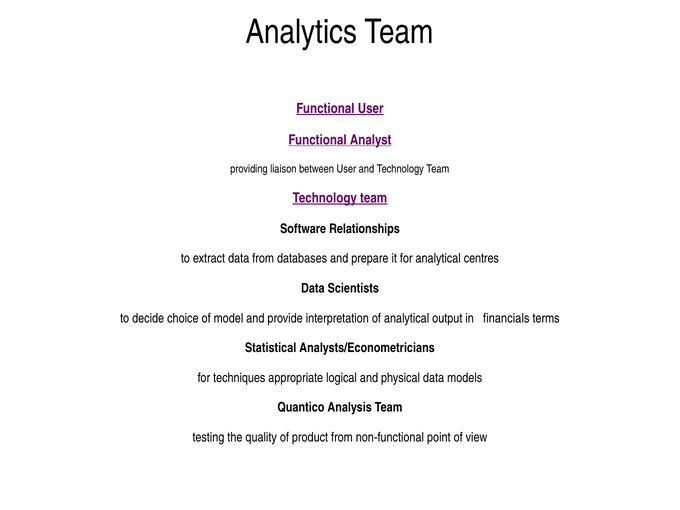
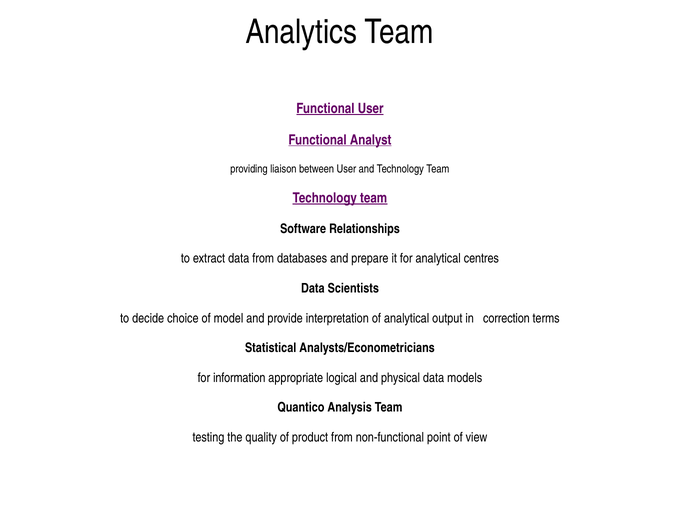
financials: financials -> correction (506, 318)
techniques: techniques -> information (239, 378)
